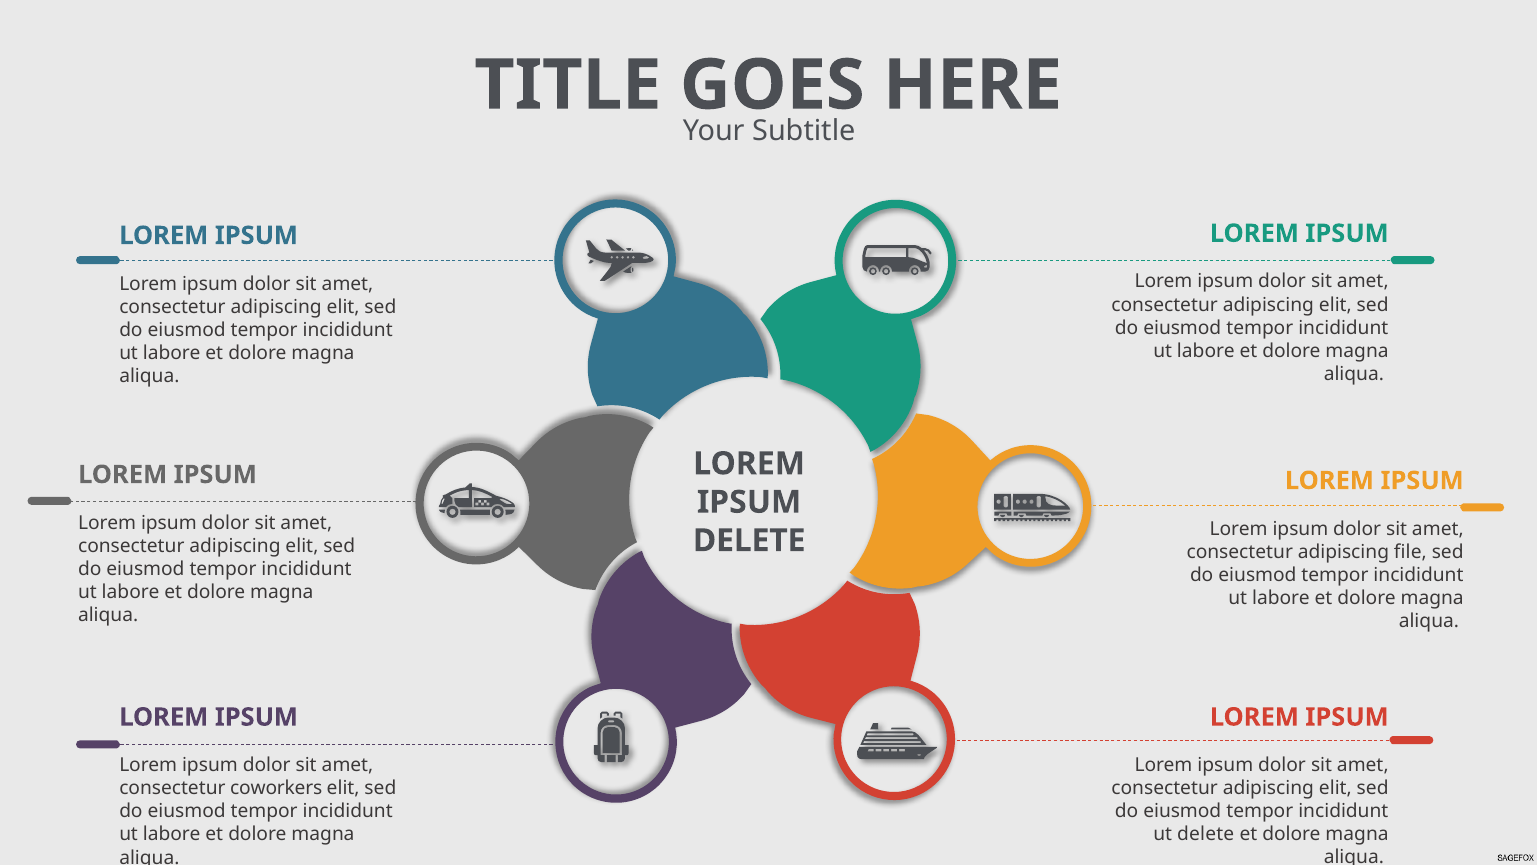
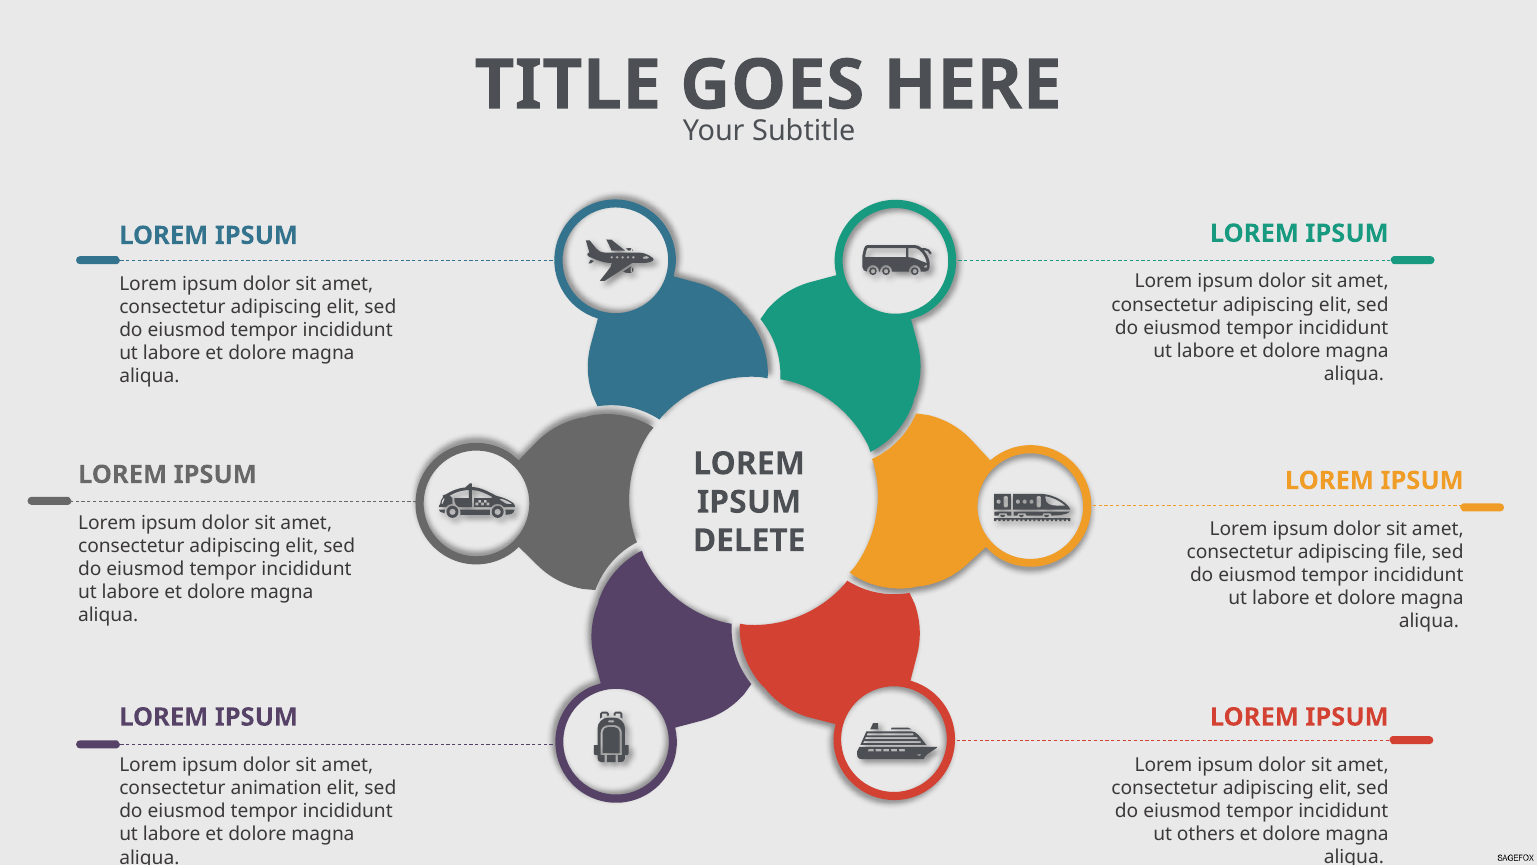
coworkers: coworkers -> animation (276, 788)
ut delete: delete -> others (1206, 834)
